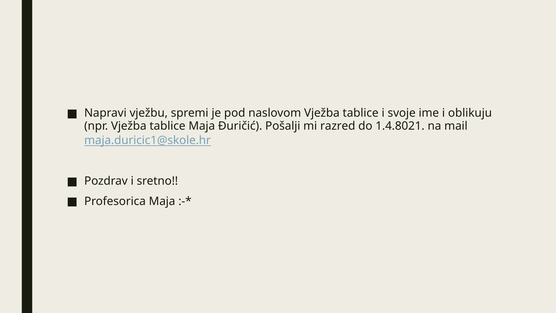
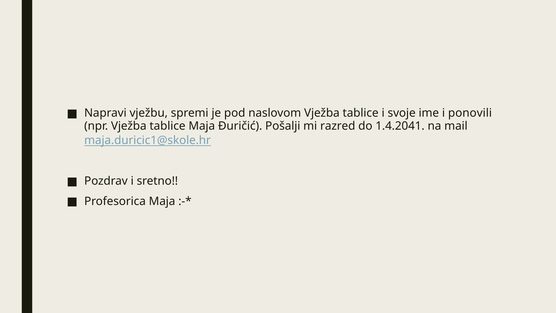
oblikuju: oblikuju -> ponovili (470, 113)
1.4.8021: 1.4.8021 -> 1.4.2041 (400, 126)
